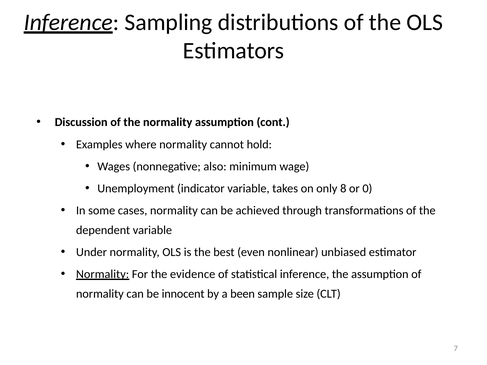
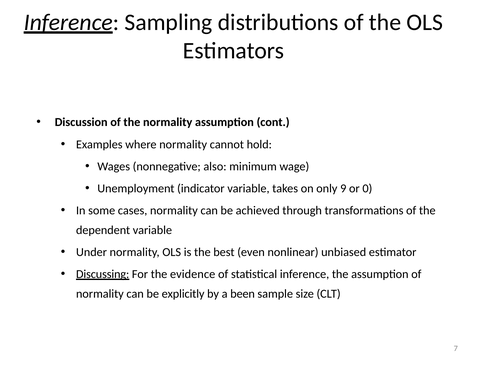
8: 8 -> 9 (343, 189)
Normality: Normality -> Discussing (103, 274)
innocent: innocent -> explicitly (183, 294)
